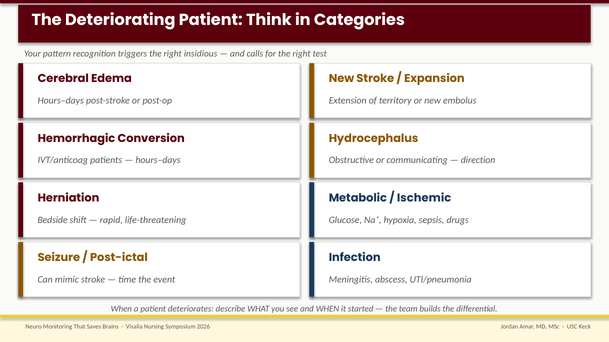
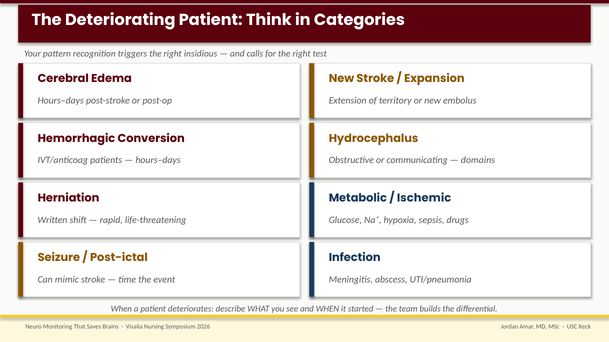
direction: direction -> domains (478, 161)
Bedside: Bedside -> Written (53, 220)
